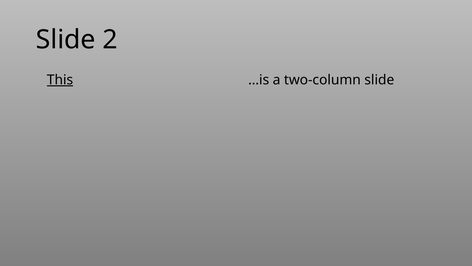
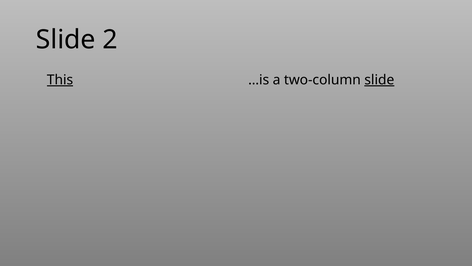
slide underline: none -> present (379, 80)
